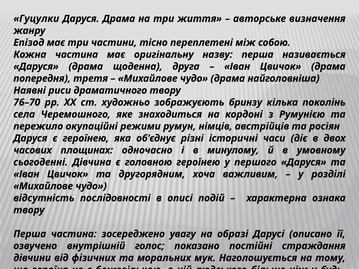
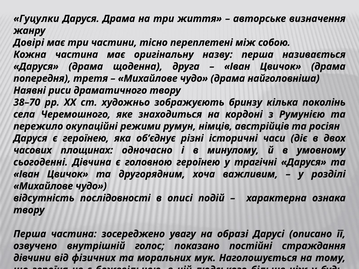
Епізод: Епізод -> Довірі (29, 43)
76–70: 76–70 -> 38–70 (27, 102)
першого: першого -> трагічні (256, 162)
